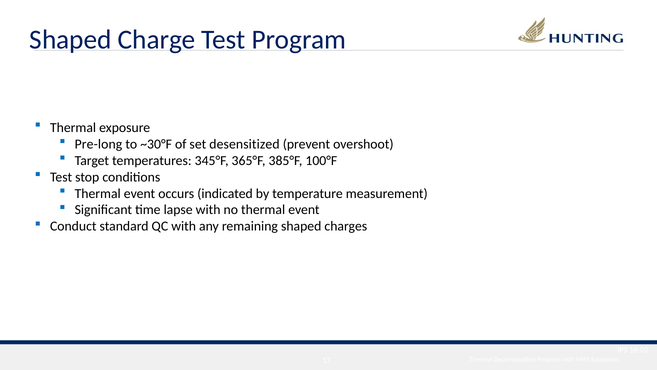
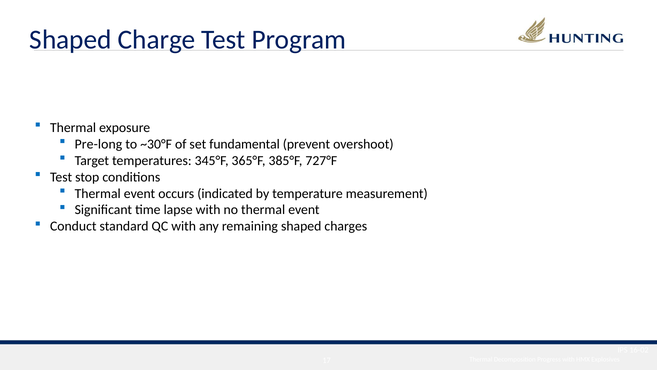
desensitized: desensitized -> fundamental (245, 144)
100°F: 100°F -> 727°F (321, 160)
